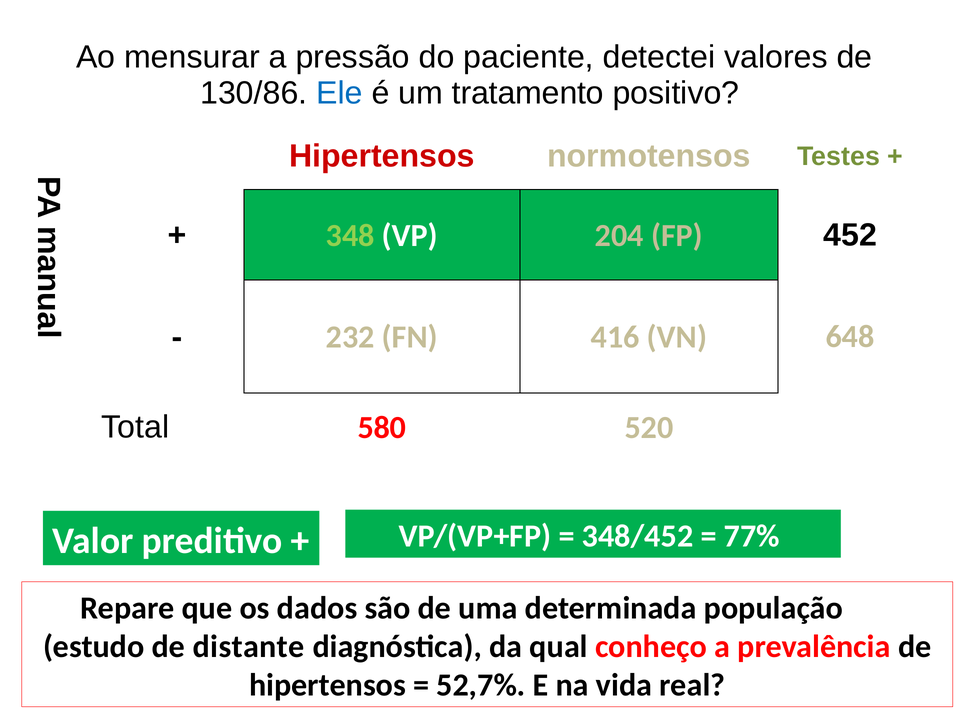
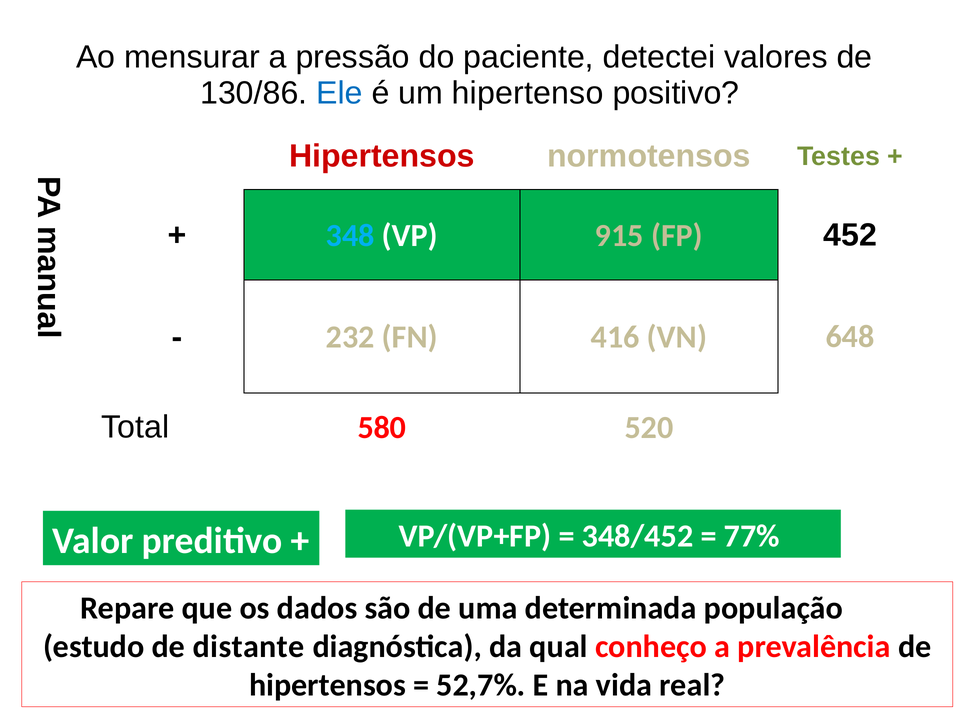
tratamento: tratamento -> hipertenso (528, 93)
348 colour: light green -> light blue (350, 235)
204: 204 -> 915 (619, 235)
